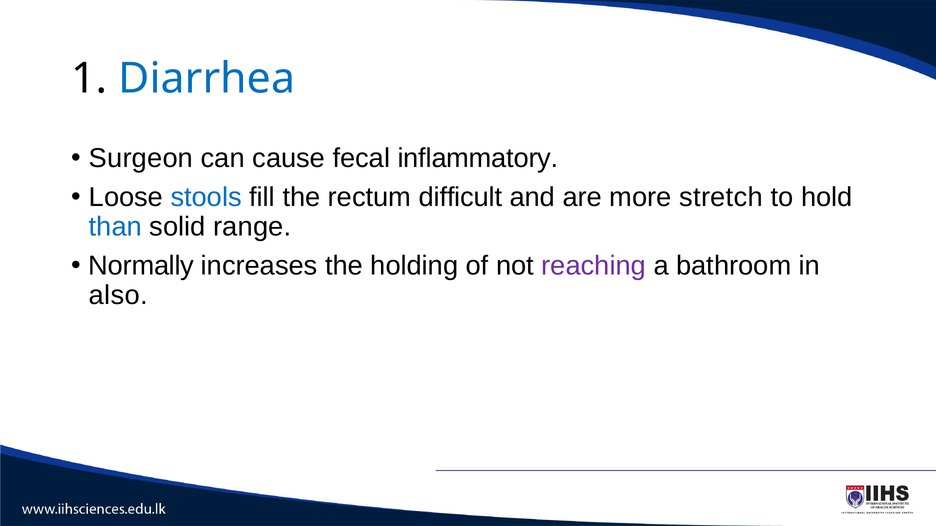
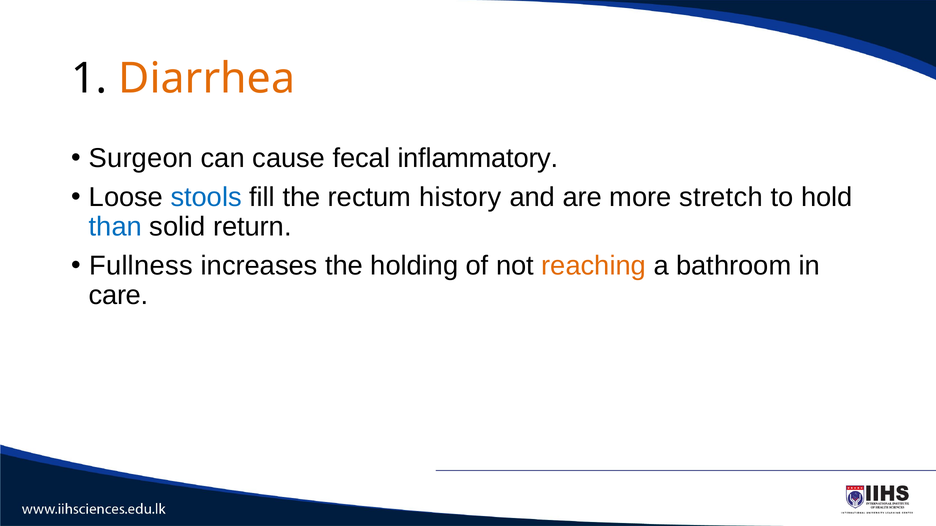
Diarrhea colour: blue -> orange (207, 79)
difficult: difficult -> history (460, 197)
range: range -> return (252, 227)
Normally: Normally -> Fullness (141, 266)
reaching colour: purple -> orange (594, 266)
also: also -> care (119, 296)
